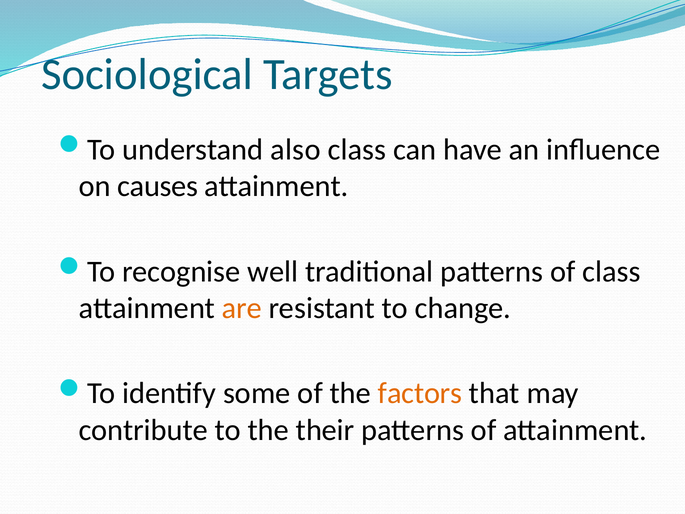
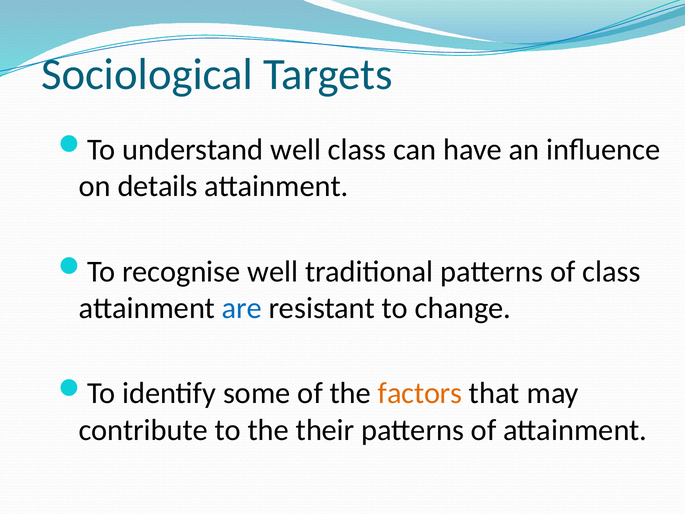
understand also: also -> well (296, 149)
causes: causes -> details (158, 186)
are colour: orange -> blue (242, 308)
